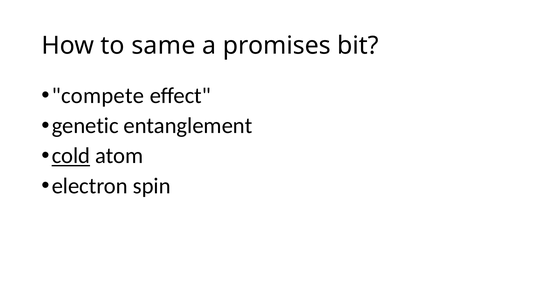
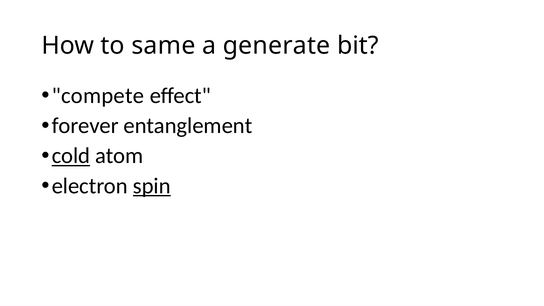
promises: promises -> generate (277, 46)
genetic: genetic -> forever (85, 126)
spin underline: none -> present (152, 186)
